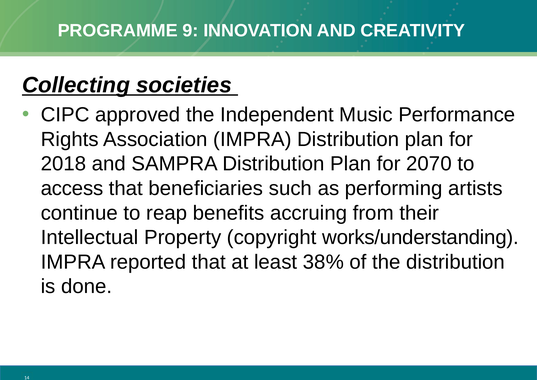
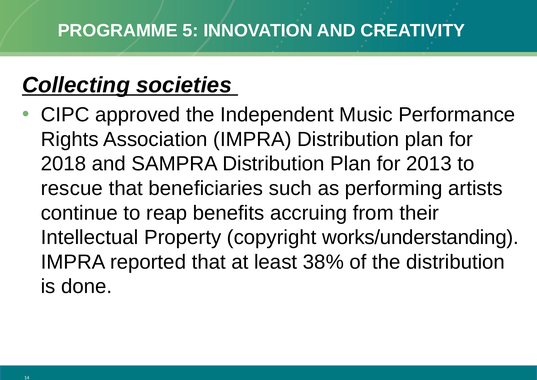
9: 9 -> 5 (191, 31)
2070: 2070 -> 2013 (429, 164)
access: access -> rescue (72, 188)
